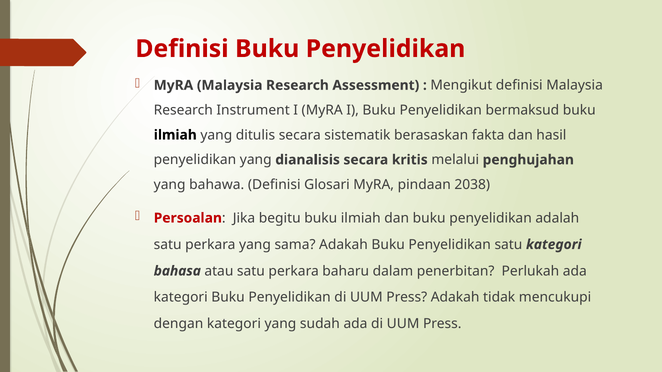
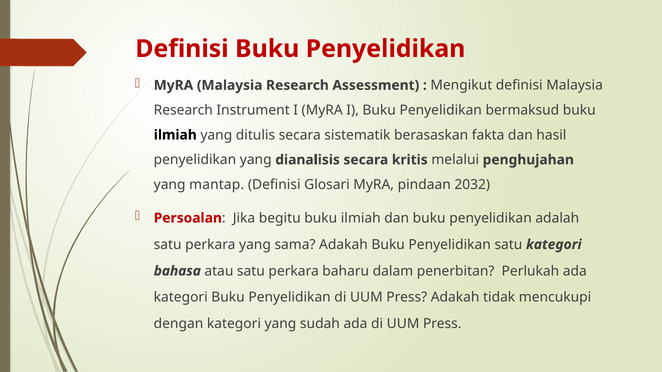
bahawa: bahawa -> mantap (217, 185)
2038: 2038 -> 2032 (472, 185)
